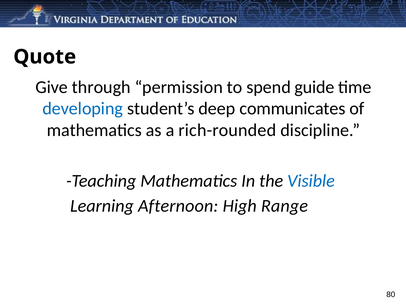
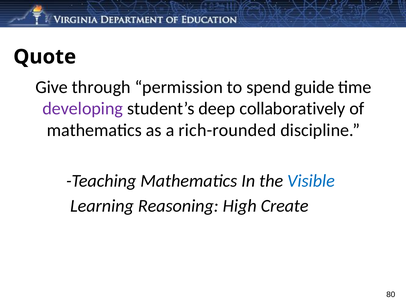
developing colour: blue -> purple (83, 109)
communicates: communicates -> collaboratively (292, 109)
Afternoon: Afternoon -> Reasoning (178, 206)
Range: Range -> Create (285, 206)
